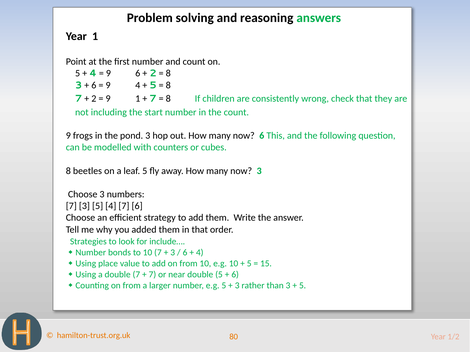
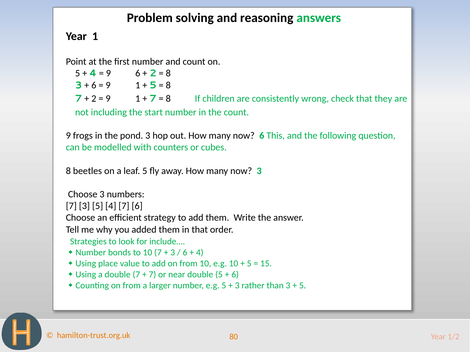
4: 4 -> 1 (138, 85)
